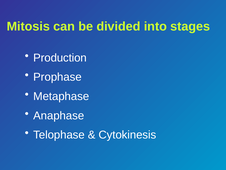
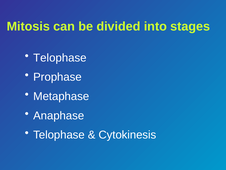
Production: Production -> Telophase (60, 58)
